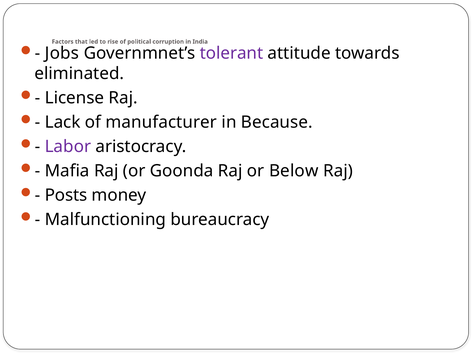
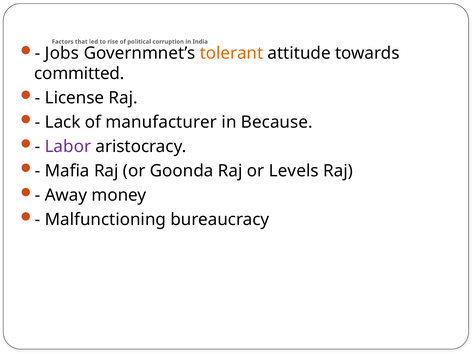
tolerant colour: purple -> orange (231, 53)
eliminated: eliminated -> committed (79, 74)
Below: Below -> Levels (294, 171)
Posts: Posts -> Away (66, 195)
